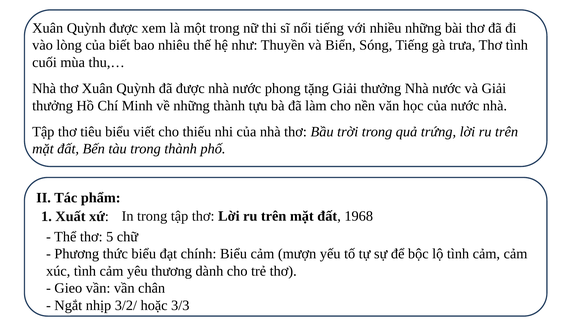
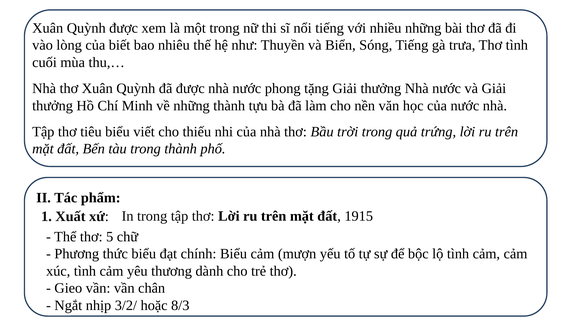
1968: 1968 -> 1915 (359, 216)
3/3: 3/3 -> 8/3 (180, 305)
